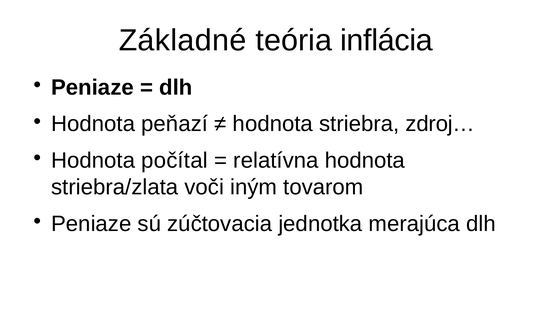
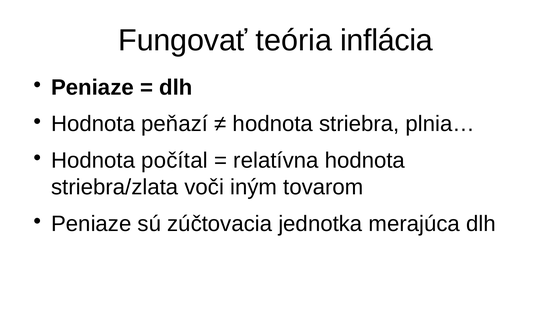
Základné: Základné -> Fungovať (183, 40)
zdroj…: zdroj… -> plnia… (440, 124)
